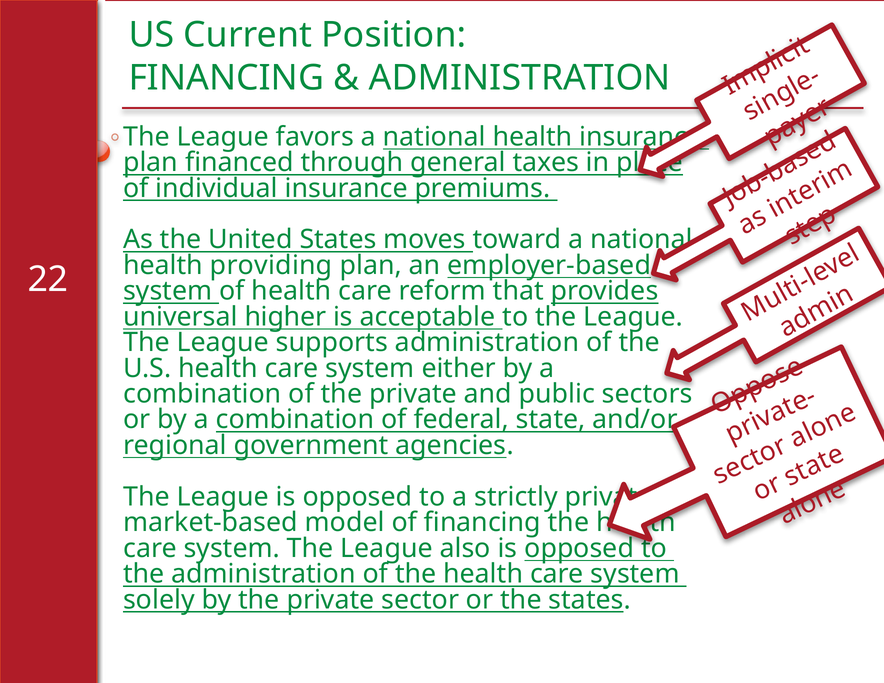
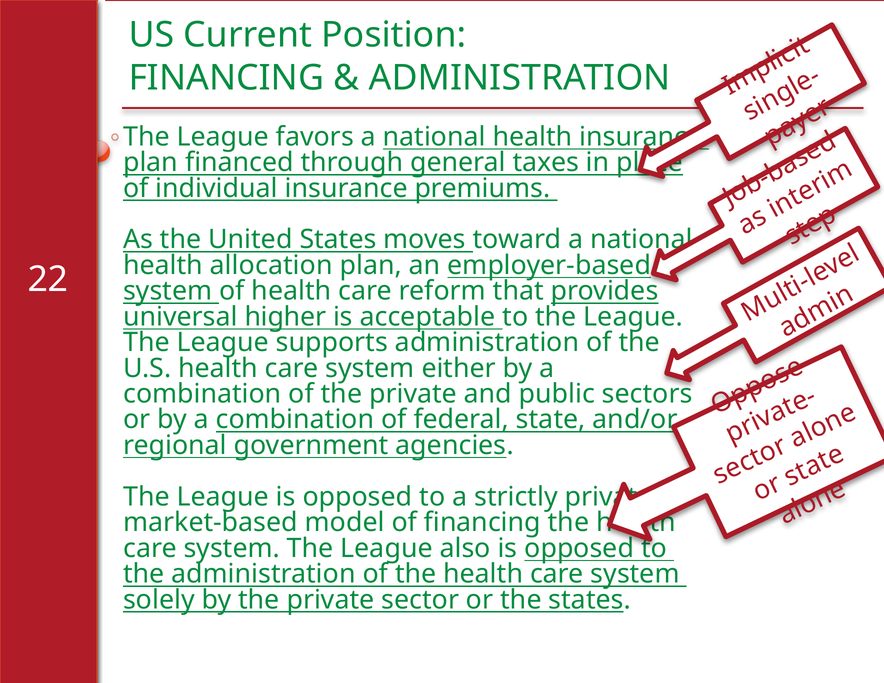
providing: providing -> allocation (271, 265)
